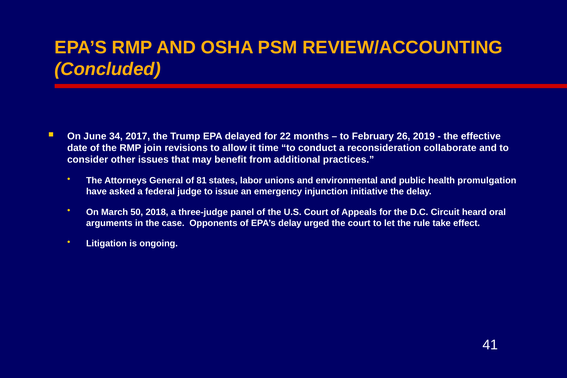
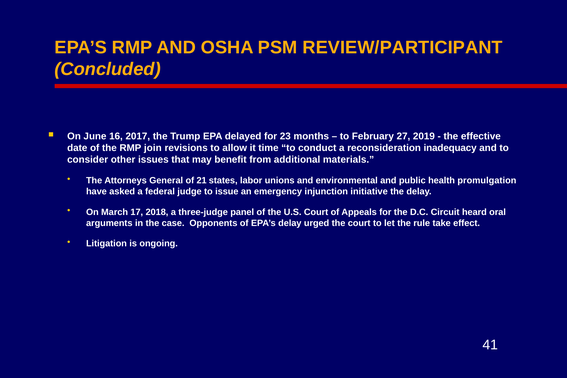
REVIEW/ACCOUNTING: REVIEW/ACCOUNTING -> REVIEW/PARTICIPANT (403, 47)
34: 34 -> 16 (116, 136)
22: 22 -> 23 (285, 136)
26: 26 -> 27 (403, 136)
collaborate: collaborate -> inadequacy (450, 148)
practices: practices -> materials (349, 160)
81: 81 -> 21 (202, 181)
50: 50 -> 17 (137, 212)
